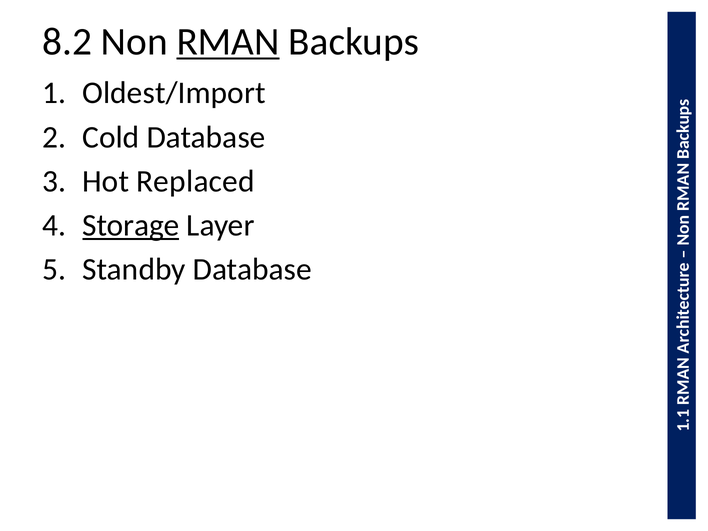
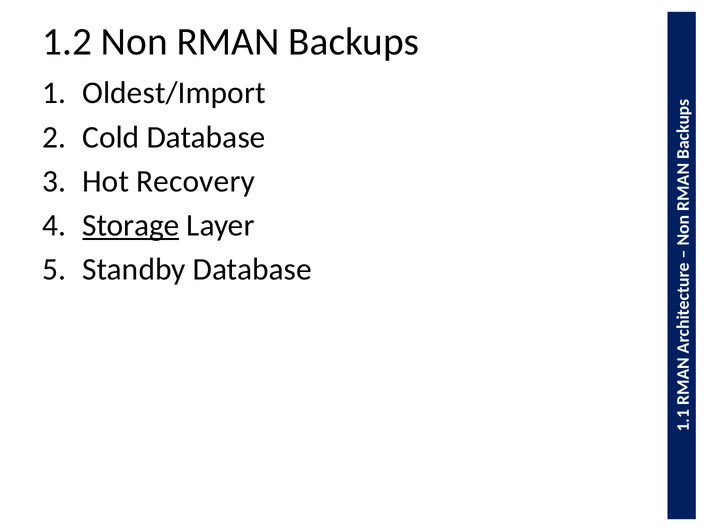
8.2: 8.2 -> 1.2 (67, 42)
RMAN underline: present -> none (228, 42)
Replaced: Replaced -> Recovery (195, 181)
